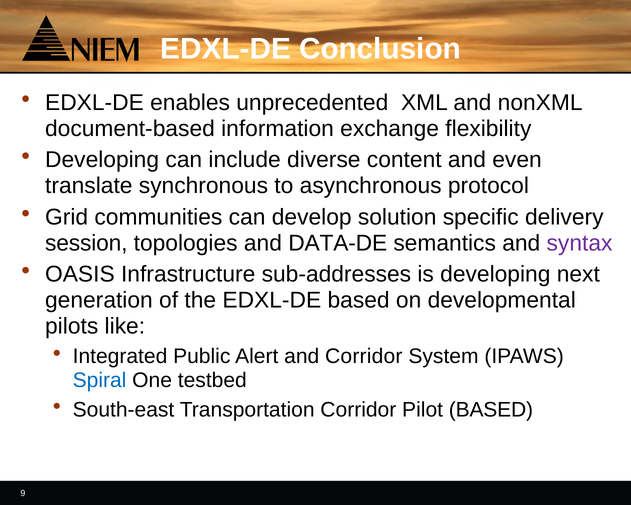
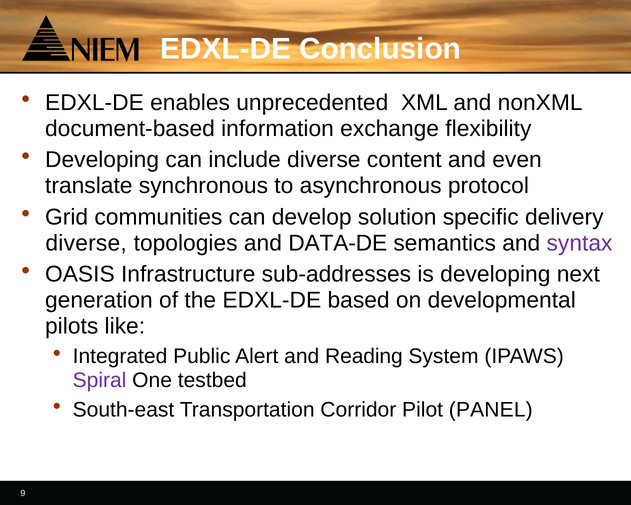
session: session -> diverse (86, 243)
and Corridor: Corridor -> Reading (364, 356)
Spiral colour: blue -> purple (100, 380)
Pilot BASED: BASED -> PANEL (491, 410)
